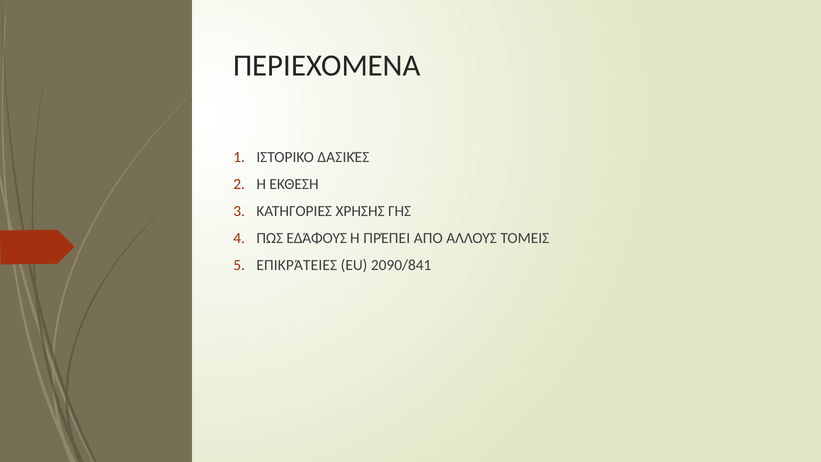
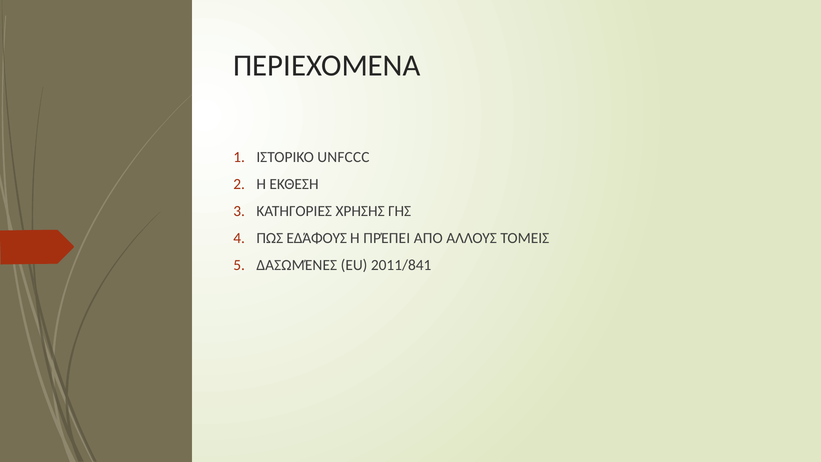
ΔΑΣΙΚΈΣ: ΔΑΣΙΚΈΣ -> UNFCCC (343, 157)
ΕΠΙΚΡΆΤΕΙΕΣ: ΕΠΙΚΡΆΤΕΙΕΣ -> ΔΑΣΩΜΈΝΕΣ (297, 265)
2090/841: 2090/841 -> 2011/841 (401, 265)
